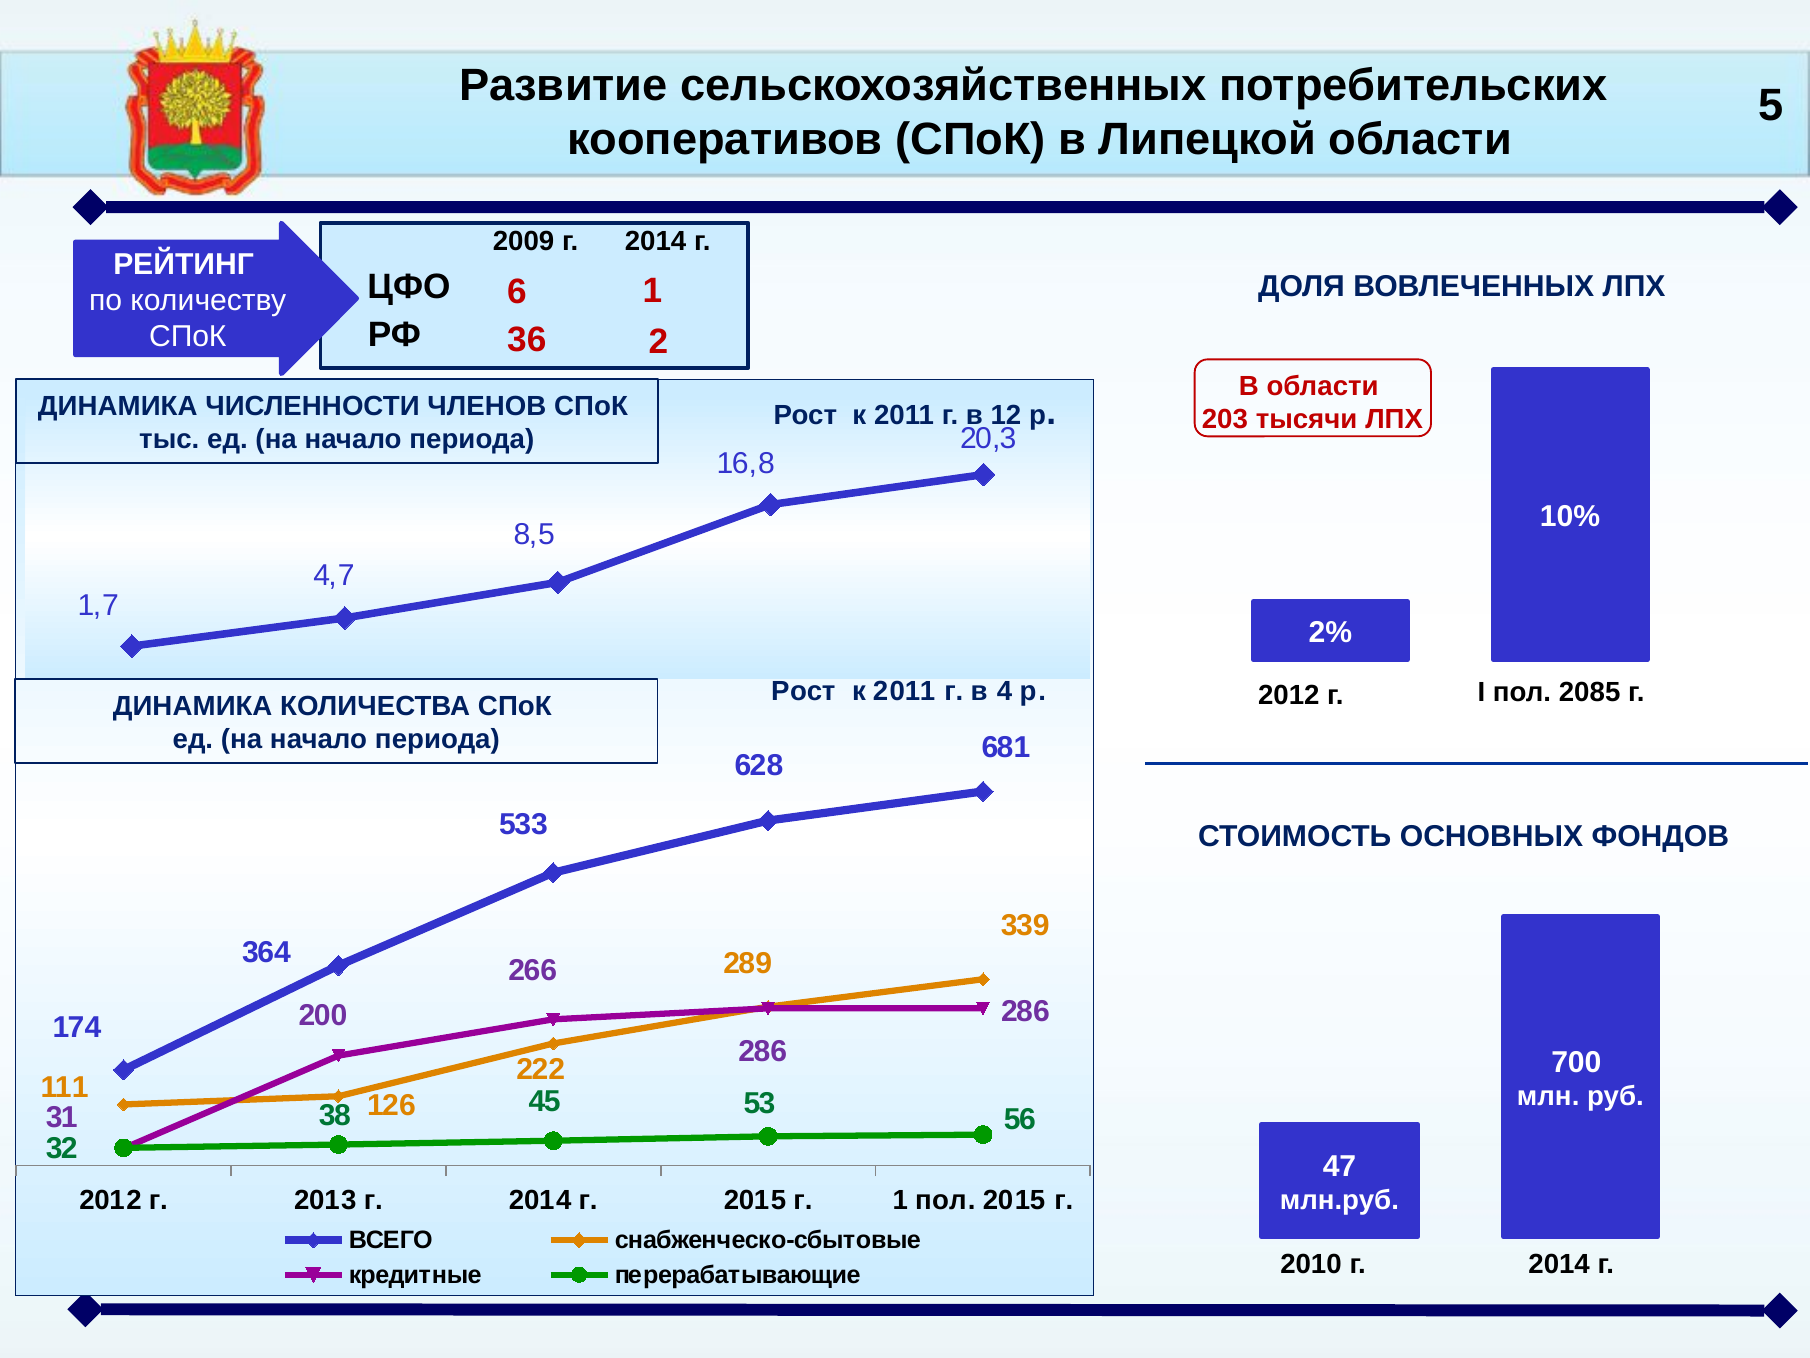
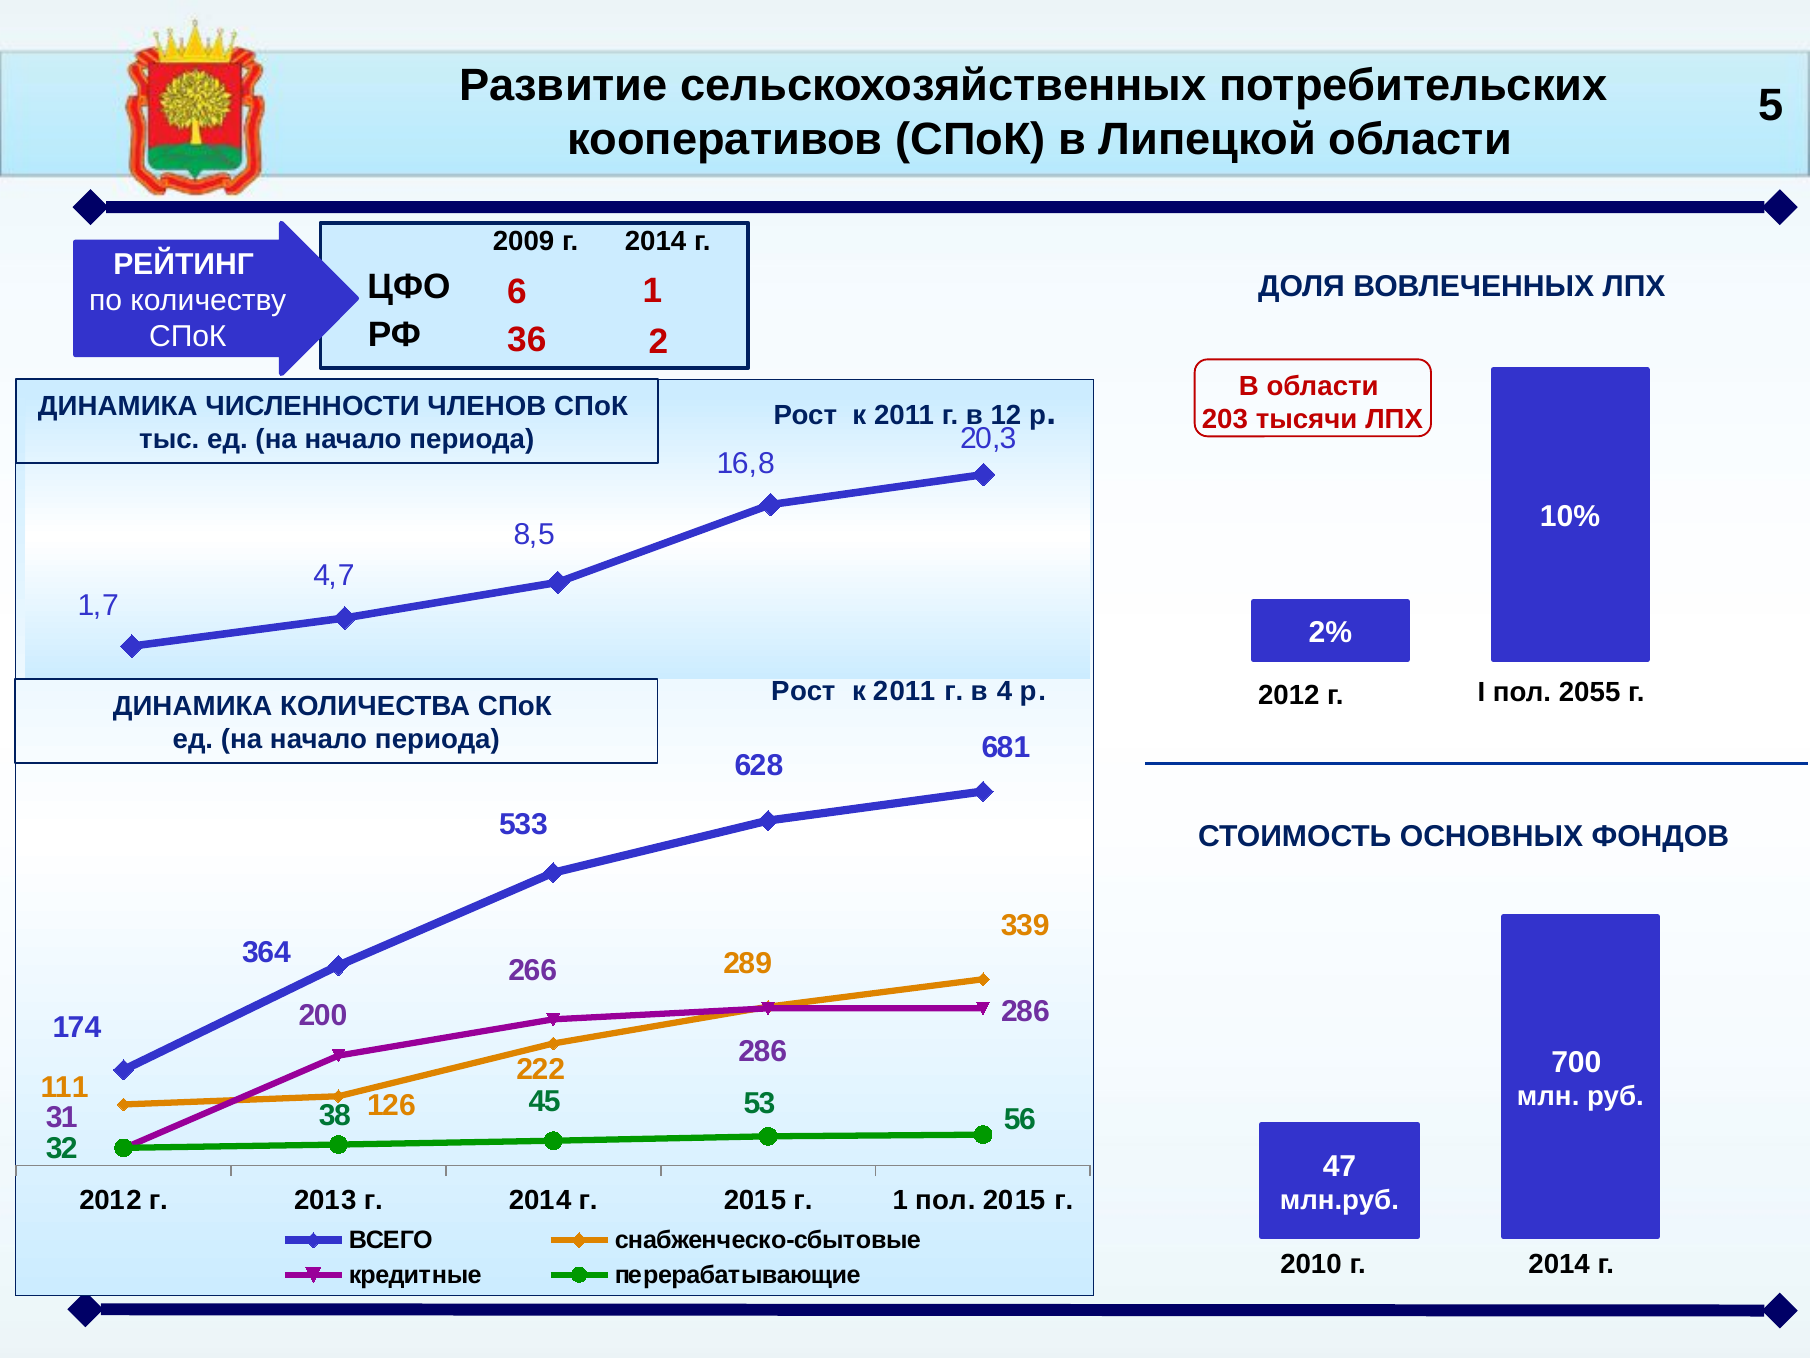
2085: 2085 -> 2055 (1590, 692)
